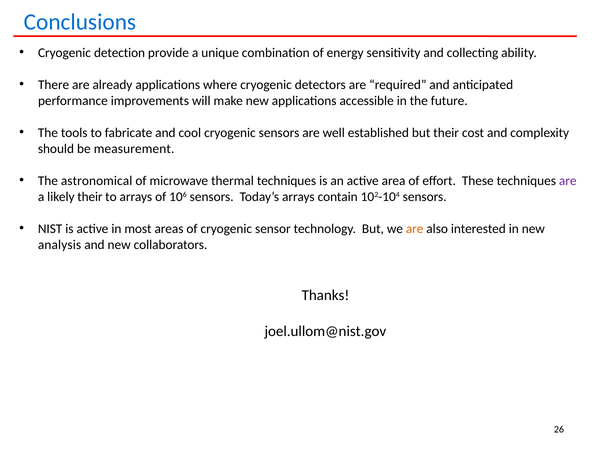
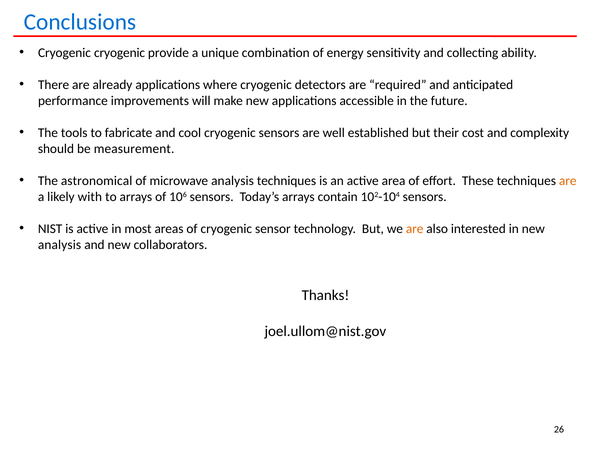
Cryogenic detection: detection -> cryogenic (120, 53)
microwave thermal: thermal -> analysis (233, 181)
are colour: purple -> orange (568, 181)
likely their: their -> with (90, 197)
